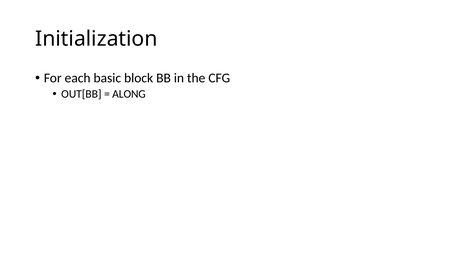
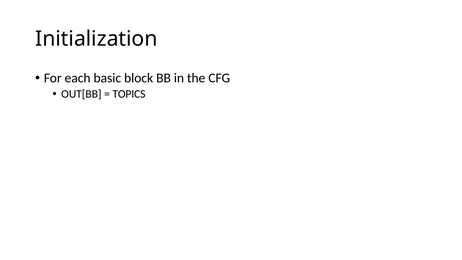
ALONG: ALONG -> TOPICS (129, 94)
